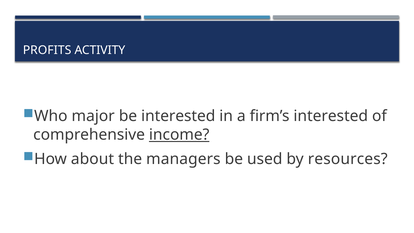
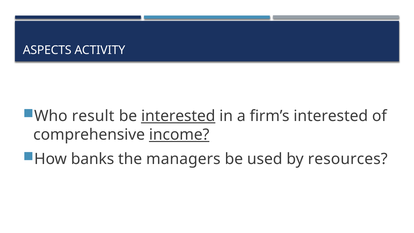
PROFITS: PROFITS -> ASPECTS (47, 50)
major: major -> result (93, 116)
interested underline: none -> present (178, 116)
about: about -> banks (93, 159)
